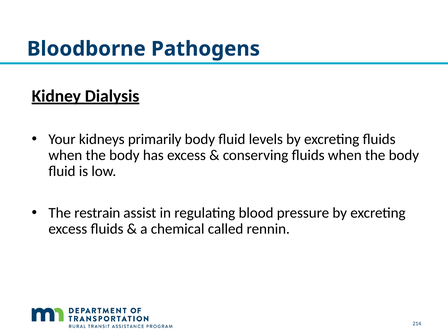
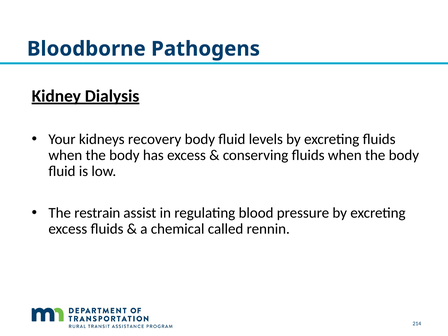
primarily: primarily -> recovery (155, 139)
